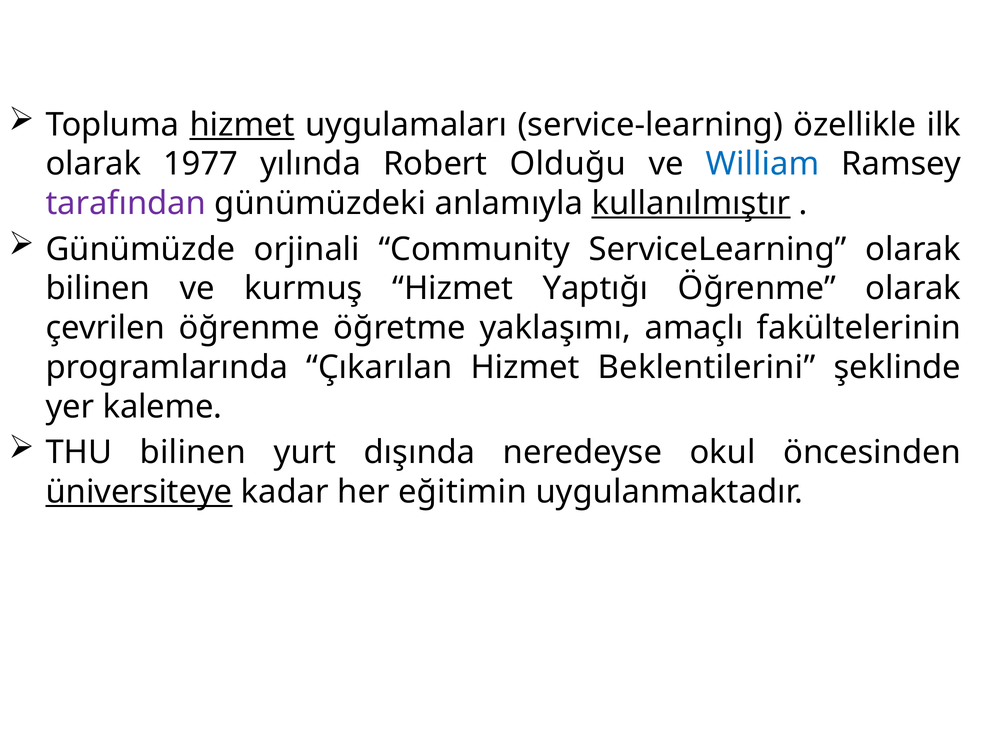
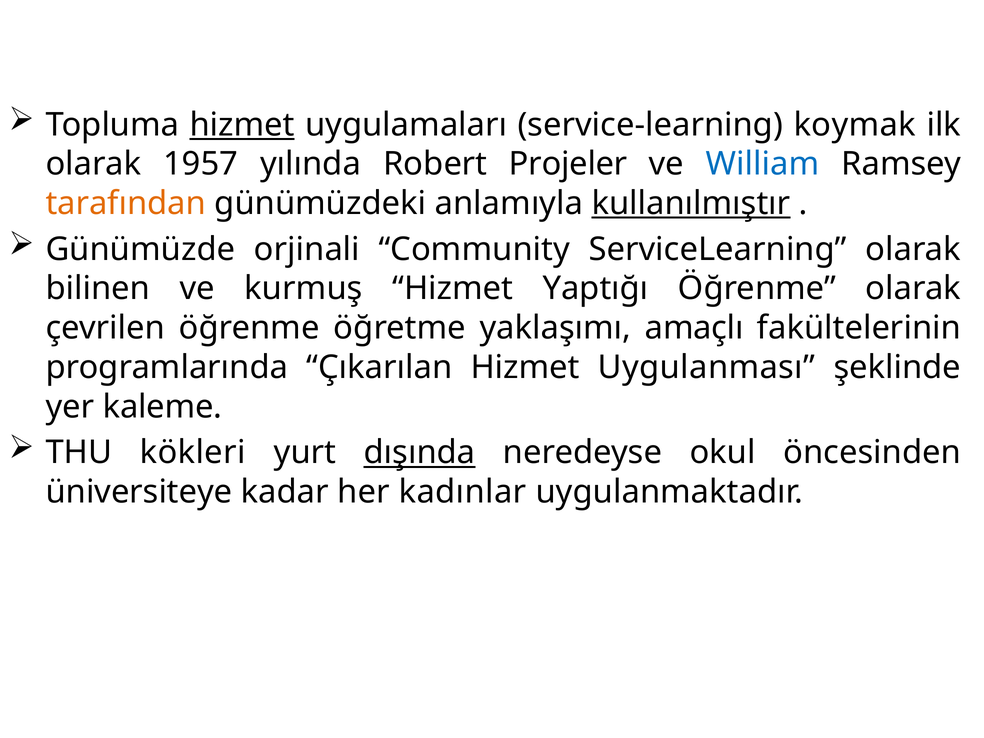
özellikle: özellikle -> koymak (855, 125)
1977: 1977 -> 1957 (201, 164)
Olduğu: Olduğu -> Projeler (568, 164)
tarafından colour: purple -> orange (126, 203)
Beklentilerini: Beklentilerini -> Uygulanması (706, 367)
THU bilinen: bilinen -> kökleri (193, 453)
dışında underline: none -> present (420, 453)
üniversiteye underline: present -> none (139, 492)
eğitimin: eğitimin -> kadınlar (463, 492)
